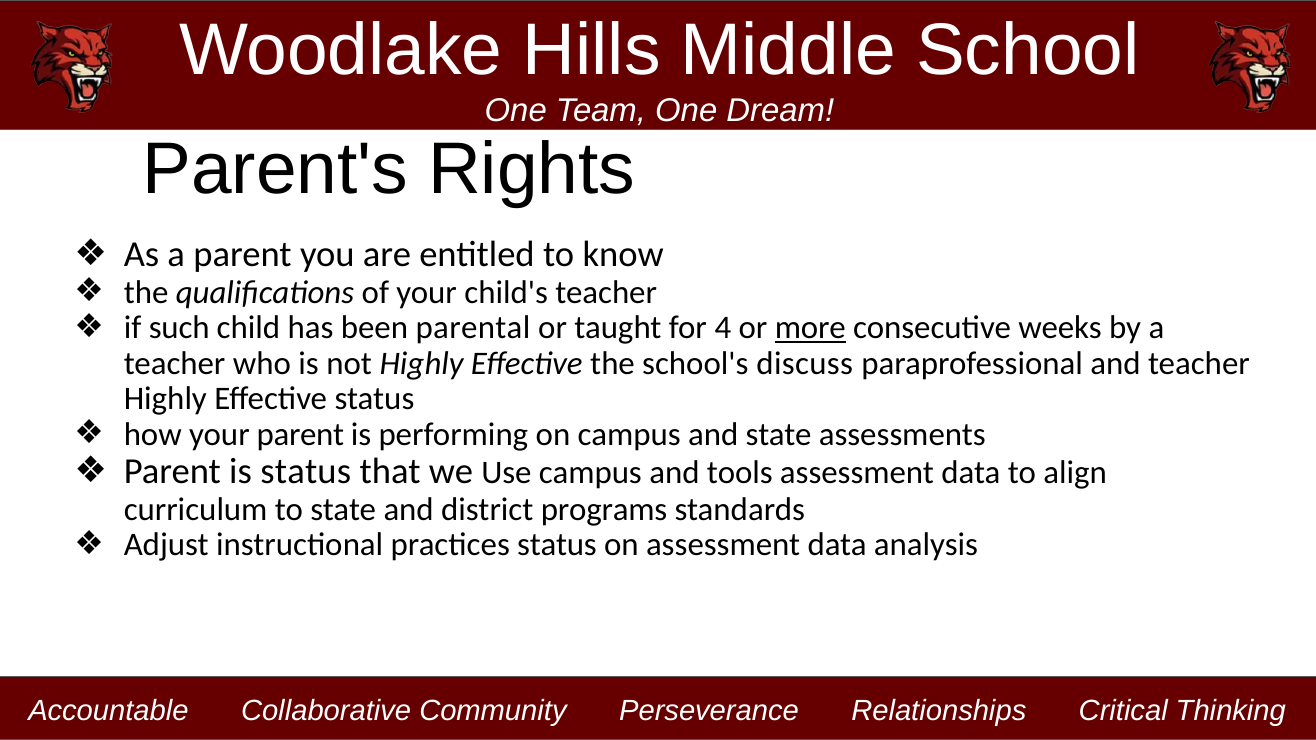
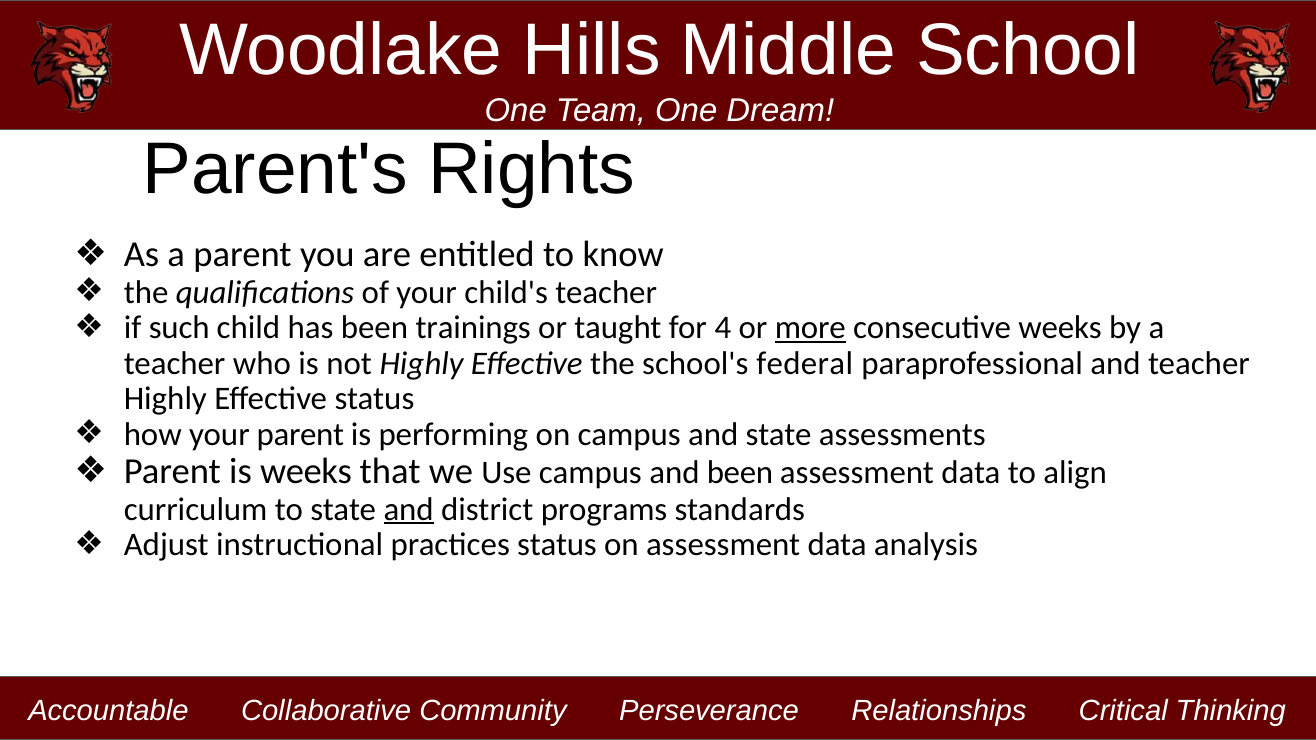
parental: parental -> trainings (473, 328)
discuss: discuss -> federal (805, 363)
is status: status -> weeks (306, 472)
and tools: tools -> been (740, 473)
and underline: none -> present (409, 510)
